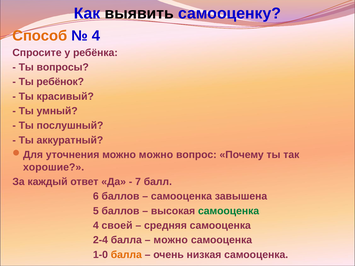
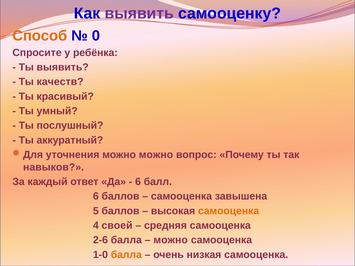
выявить colour: black -> purple (139, 14)
4: 4 -> 0 (96, 36)
Ты вопросы: вопросы -> выявить (63, 67)
ребёнок: ребёнок -> качеств (60, 82)
хорошие: хорошие -> навыков (54, 167)
7: 7 -> 6 (138, 182)
самооценка colour: green -> orange (229, 211)
2-4: 2-4 -> 2-6 (100, 240)
